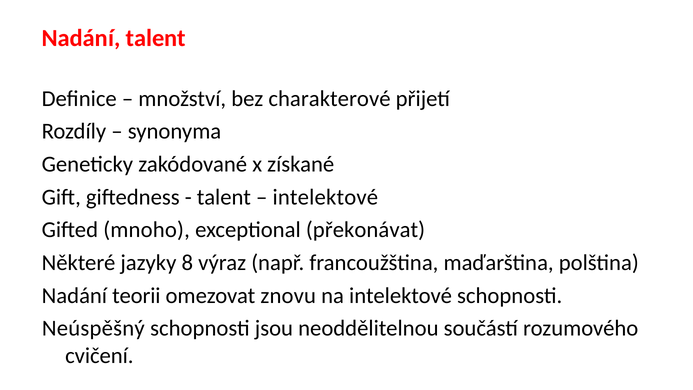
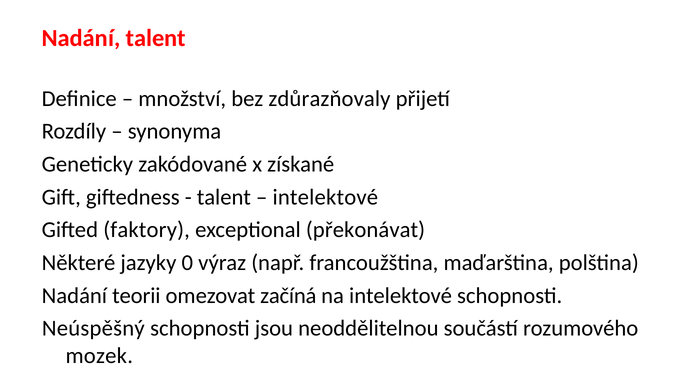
charakterové: charakterové -> zdůrazňovaly (329, 99)
mnoho: mnoho -> faktory (147, 230)
8: 8 -> 0 (187, 263)
znovu: znovu -> začíná (288, 295)
cvičení: cvičení -> mozek (99, 355)
